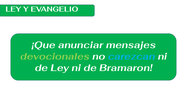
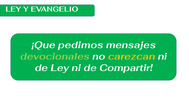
anunciar: anunciar -> pedimos (81, 45)
carezcan colour: light blue -> yellow (132, 56)
Bramaron: Bramaron -> Compartir (126, 67)
